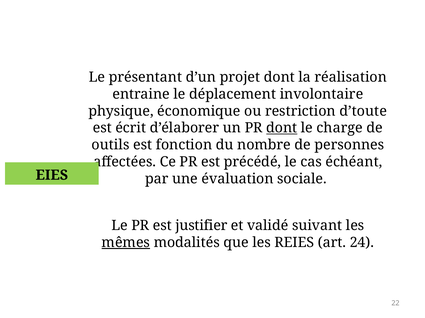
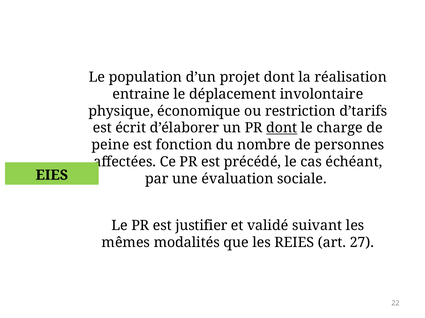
présentant: présentant -> population (145, 77)
d’toute: d’toute -> d’tarifs (363, 111)
outils: outils -> peine (110, 145)
mêmes underline: present -> none (126, 243)
24: 24 -> 27 (362, 243)
